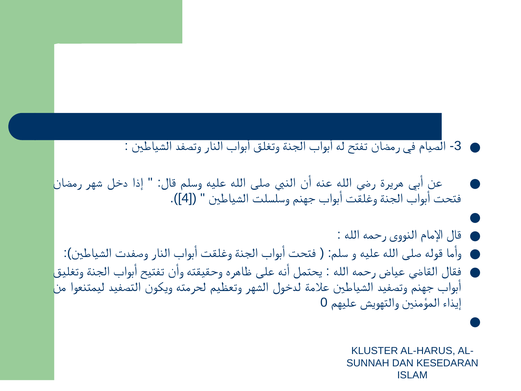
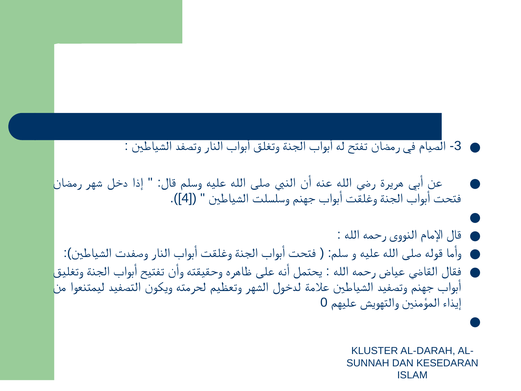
AL-HARUS: AL-HARUS -> AL-DARAH (428, 351)
